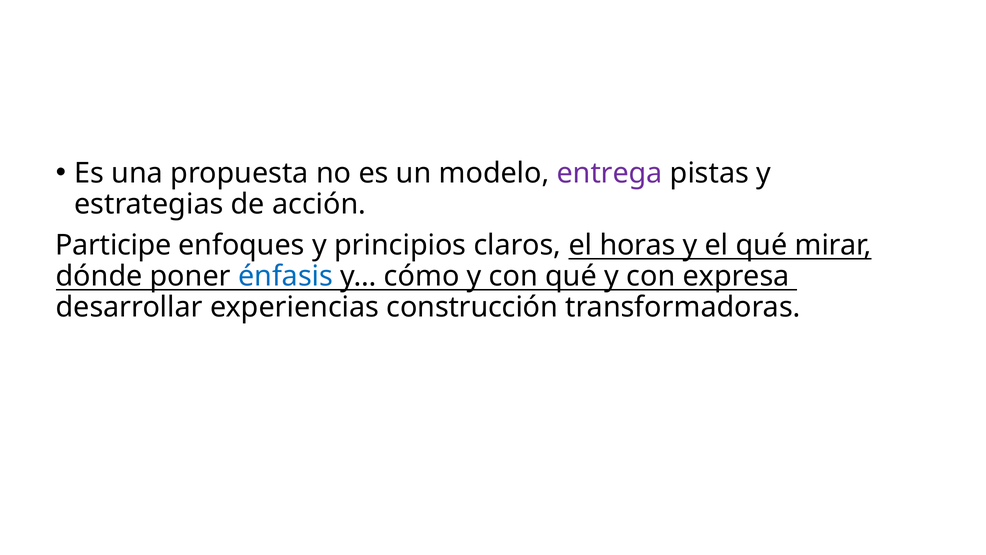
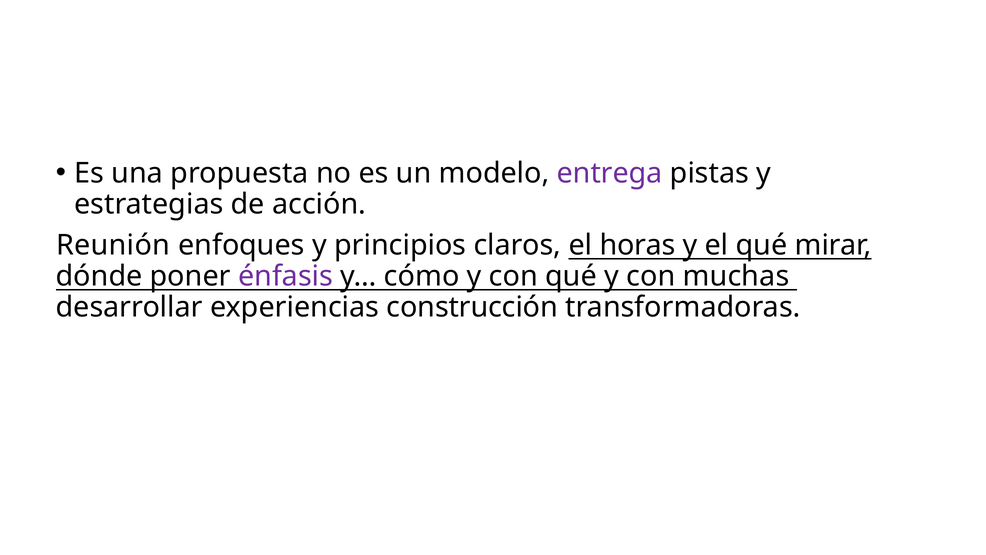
Participe: Participe -> Reunión (113, 245)
énfasis colour: blue -> purple (286, 276)
expresa: expresa -> muchas (736, 276)
